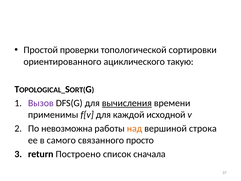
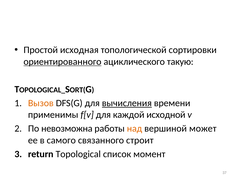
проверки: проверки -> исходная (79, 50)
ориентированного underline: none -> present (62, 62)
Вызов colour: purple -> orange (41, 103)
строка: строка -> может (203, 128)
просто: просто -> строит (140, 140)
Построено: Построено -> Topological (78, 154)
сначала: сначала -> момент (149, 154)
